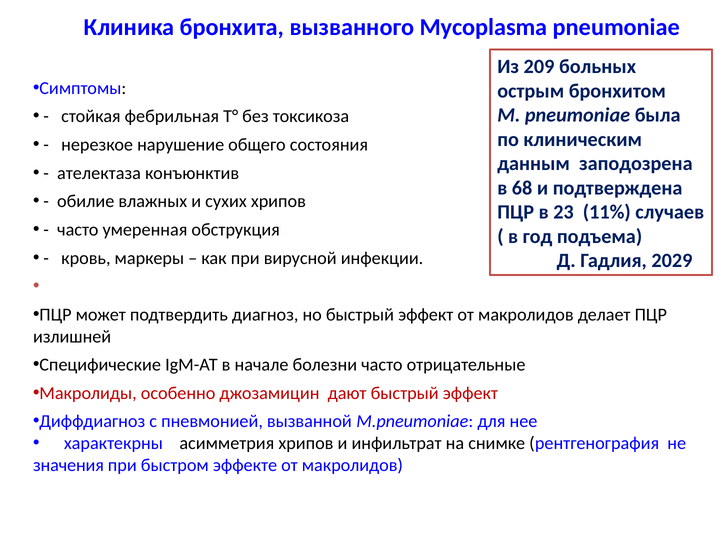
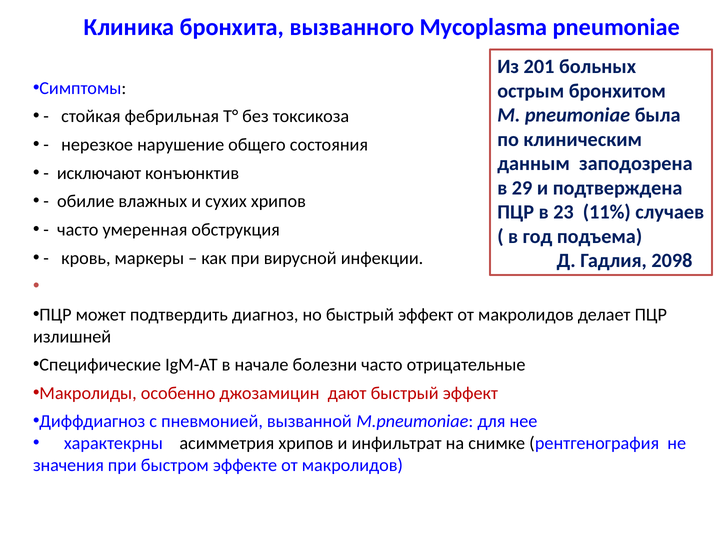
209: 209 -> 201 (539, 67)
ателектаза: ателектаза -> исключают (99, 173)
68: 68 -> 29 (522, 188)
2029: 2029 -> 2098 (672, 261)
